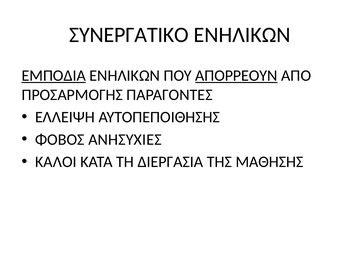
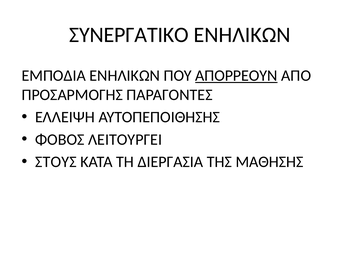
ΕΜΠΟΔΙΑ underline: present -> none (54, 76)
ΑΝΗΣΥΧΙΕΣ: ΑΝΗΣΥΧΙΕΣ -> ΛΕΙΤΟΥΡΓΕΙ (125, 140)
ΚΑΛΟΙ: ΚΑΛΟΙ -> ΣΤΟΥΣ (56, 162)
